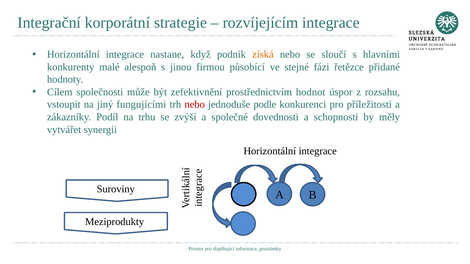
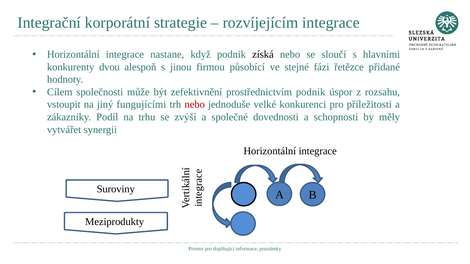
získá colour: orange -> black (263, 55)
malé: malé -> dvou (109, 67)
prostřednictvím hodnot: hodnot -> podnik (311, 92)
podle: podle -> velké (265, 105)
